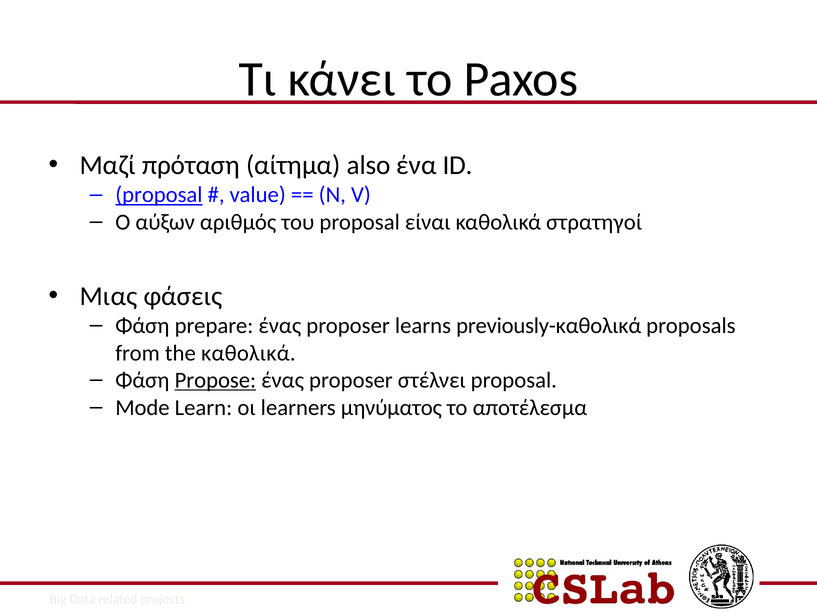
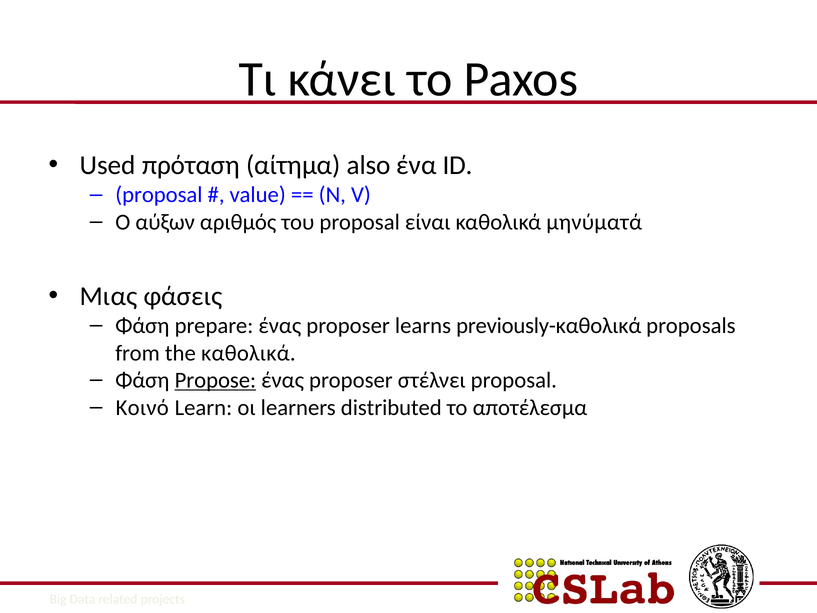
Μαζί: Μαζί -> Used (108, 165)
proposal underline: present -> none (159, 195)
στρατηγοί: στρατηγοί -> μηνύματά (594, 222)
Mode: Mode -> Κοινό (142, 407)
μηνύματος: μηνύματος -> distributed (391, 407)
